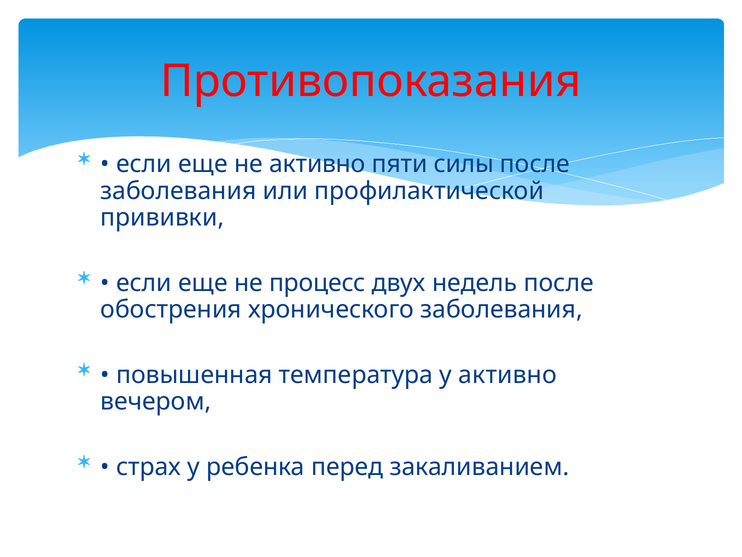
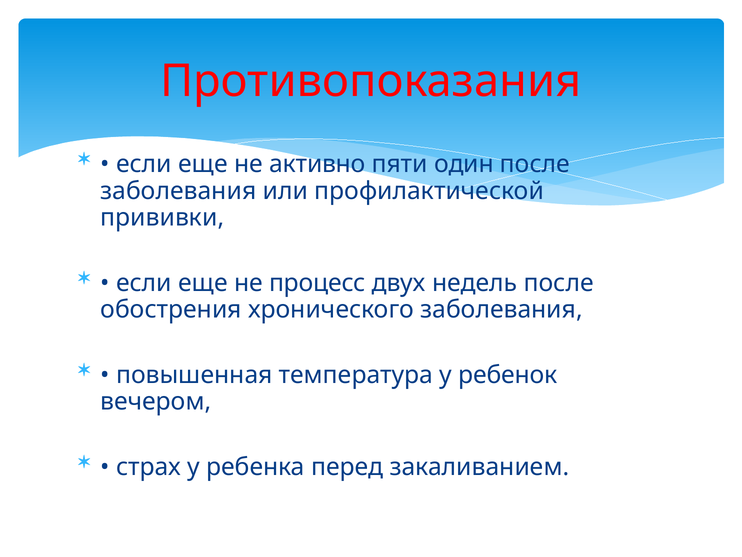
силы: силы -> один (464, 164)
у активно: активно -> ребенок (508, 375)
